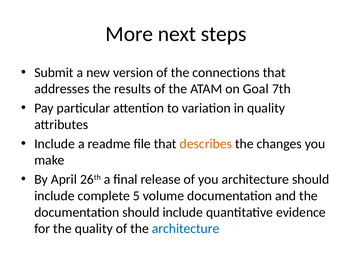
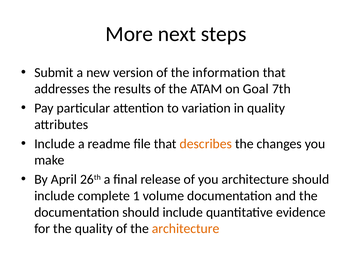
connections: connections -> information (226, 73)
5: 5 -> 1 (136, 196)
architecture colour: blue -> orange (186, 229)
